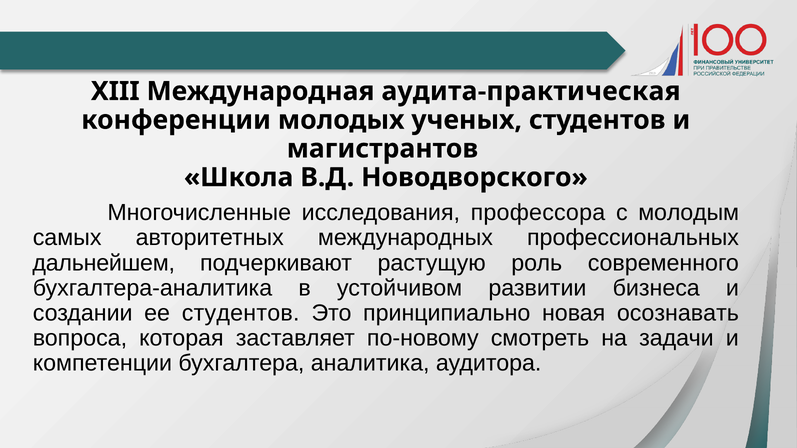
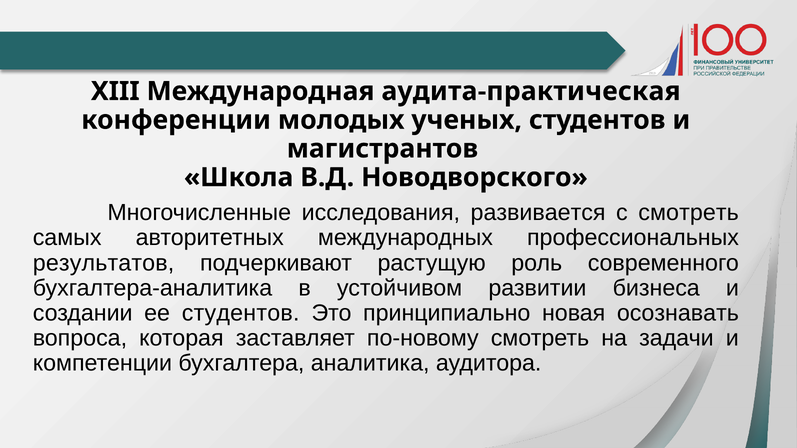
профессора: профессора -> развивается (538, 213)
с молодым: молодым -> смотреть (689, 213)
дальнейшем: дальнейшем -> результатов (104, 263)
